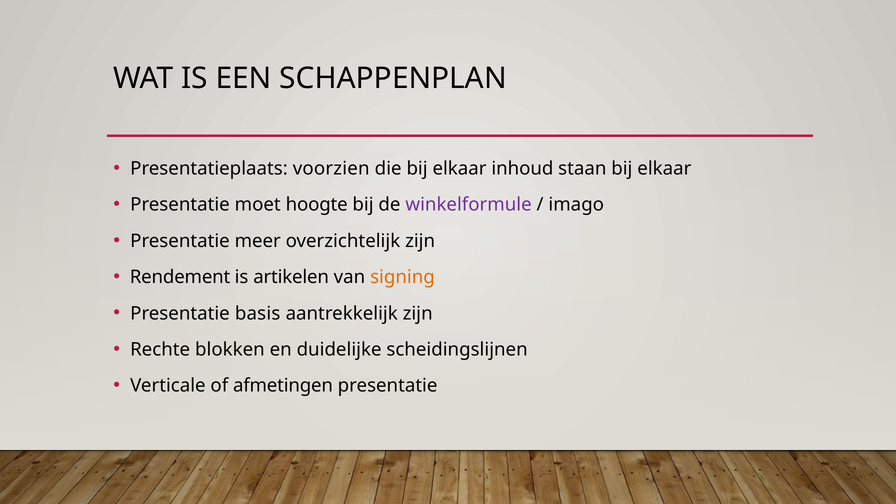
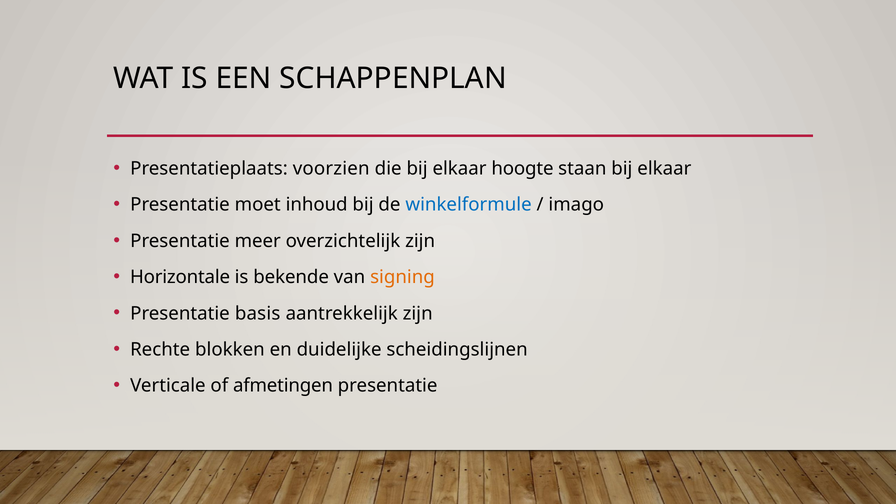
inhoud: inhoud -> hoogte (522, 168)
hoogte: hoogte -> inhoud (317, 205)
winkelformule colour: purple -> blue (469, 205)
Rendement: Rendement -> Horizontale (180, 277)
artikelen: artikelen -> bekende (291, 277)
